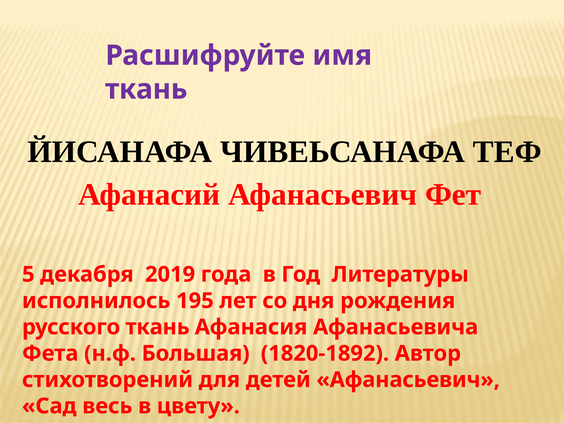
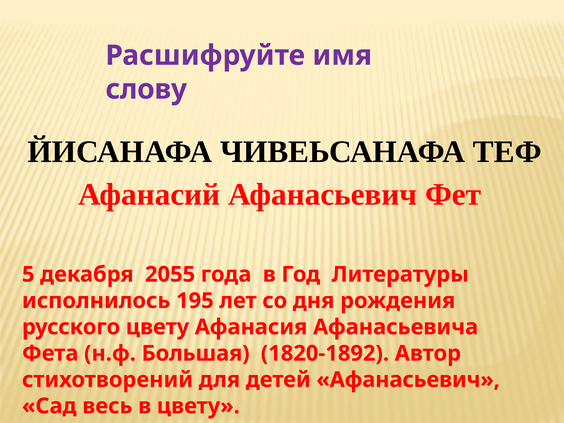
ткань: ткань -> слову (146, 89)
2019: 2019 -> 2055 (170, 274)
русского ткань: ткань -> цвету (158, 327)
